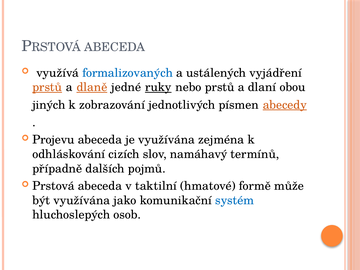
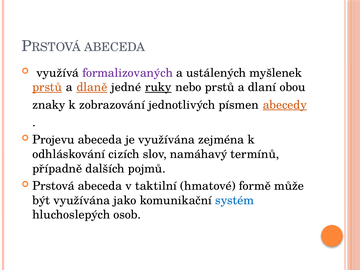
formalizovaných colour: blue -> purple (128, 73)
vyjádření: vyjádření -> myšlenek (276, 73)
jiných: jiných -> znaky (49, 105)
